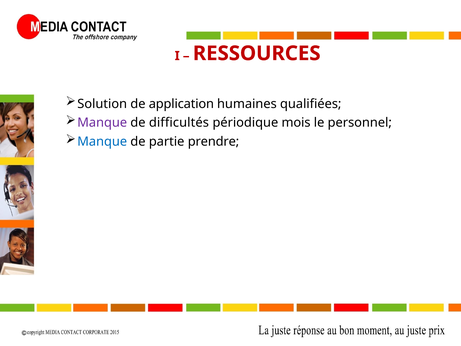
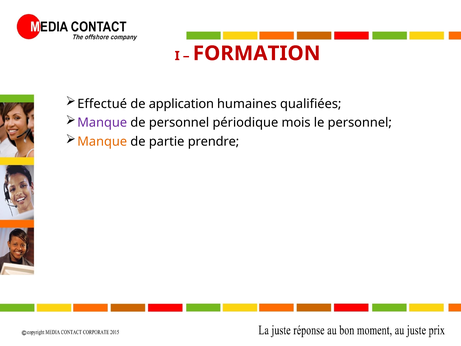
RESSOURCES: RESSOURCES -> FORMATION (257, 53)
Solution: Solution -> Effectué (102, 104)
de difficultés: difficultés -> personnel (179, 123)
Manque colour: blue -> orange (102, 142)
